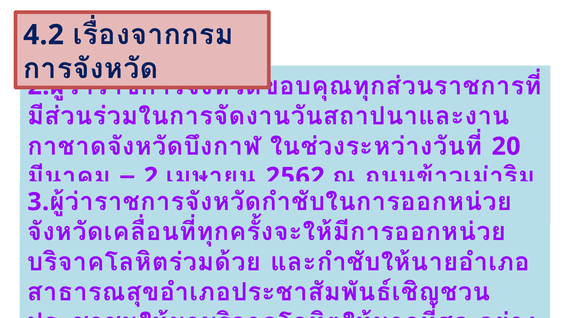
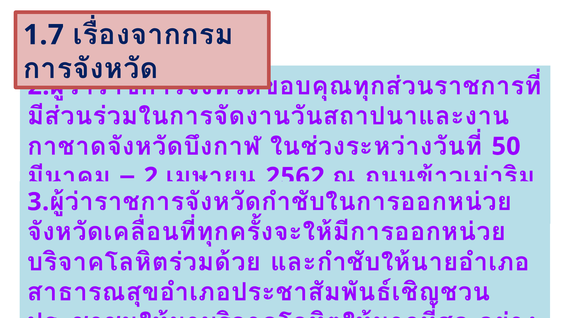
4.2: 4.2 -> 1.7 (44, 35)
20: 20 -> 50 (506, 146)
